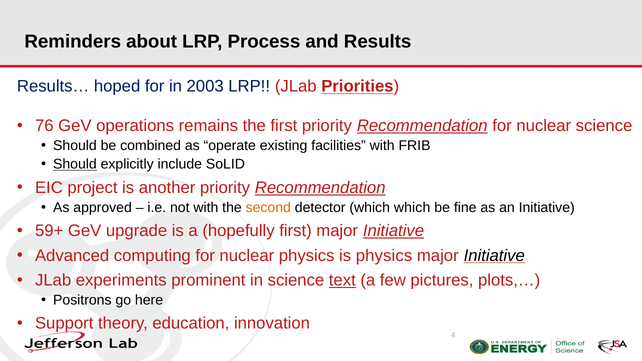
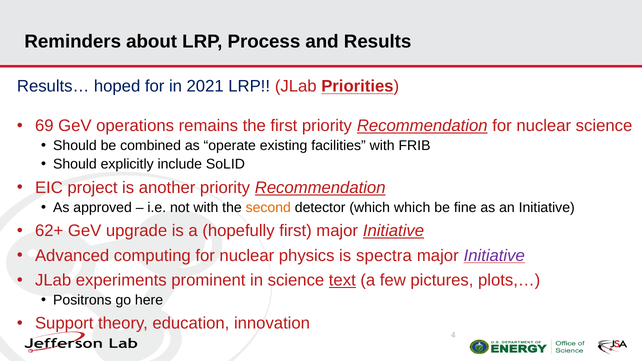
2003: 2003 -> 2021 (205, 86)
76: 76 -> 69 (44, 126)
Should underline: present -> none (75, 164)
59+: 59+ -> 62+ (49, 231)
is physics: physics -> spectra (384, 256)
Initiative colour: black -> purple (494, 256)
